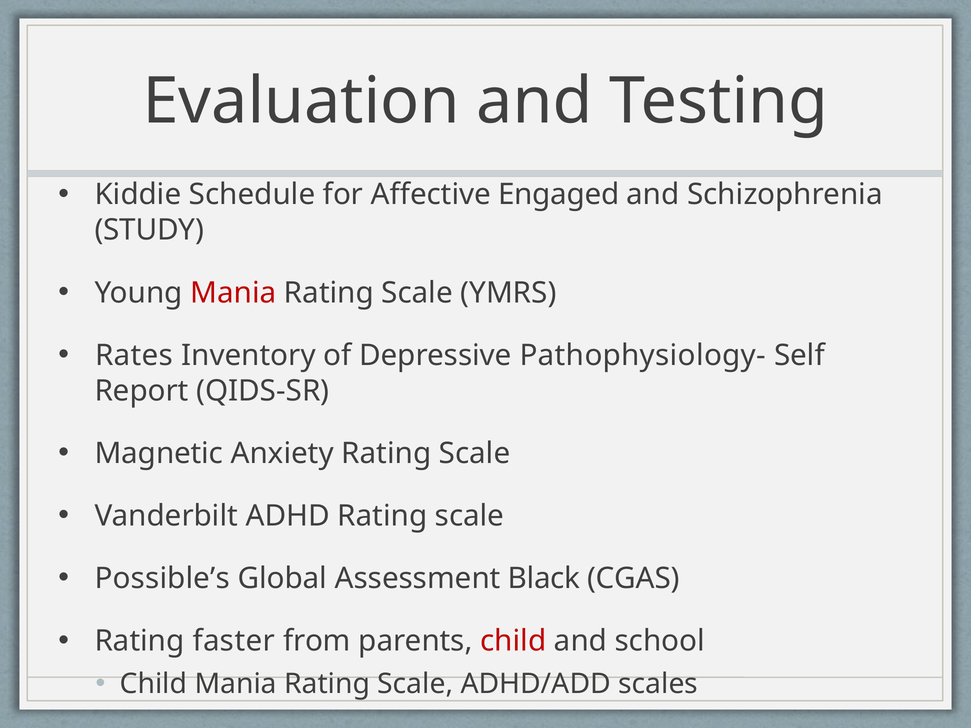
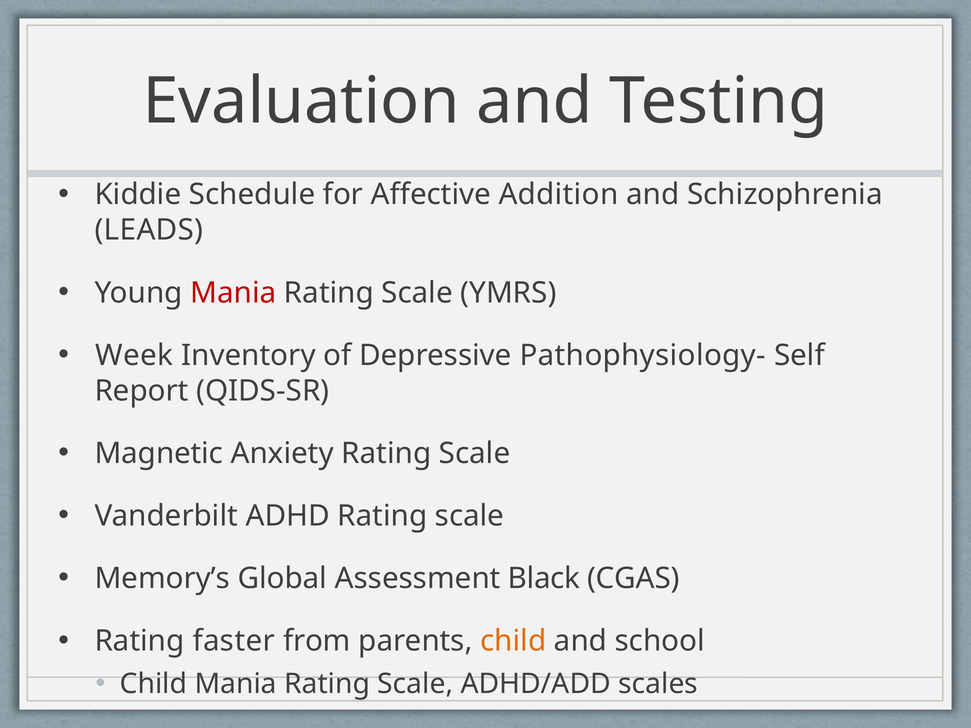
Engaged: Engaged -> Addition (559, 195)
STUDY: STUDY -> LEADS (149, 230)
Rates: Rates -> Week (134, 355)
Possible’s: Possible’s -> Memory’s (162, 579)
child colour: red -> orange (513, 641)
